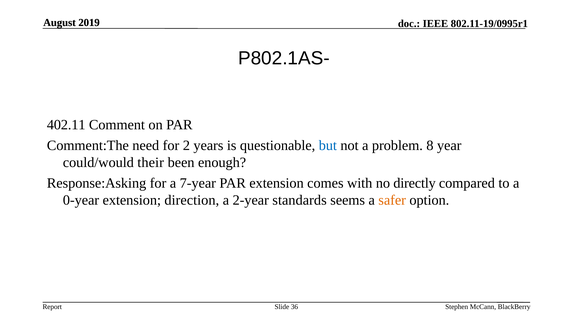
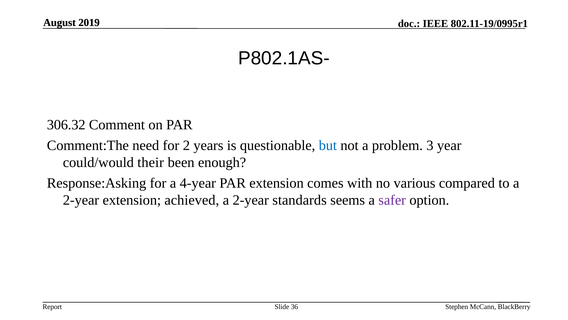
402.11: 402.11 -> 306.32 (66, 125)
8: 8 -> 3 (430, 145)
7-year: 7-year -> 4-year (198, 183)
directly: directly -> various (415, 183)
0-year: 0-year -> 2-year (81, 200)
direction: direction -> achieved (192, 200)
safer colour: orange -> purple (392, 200)
